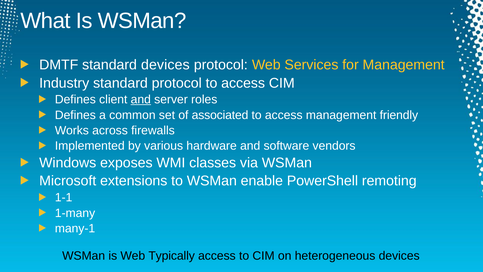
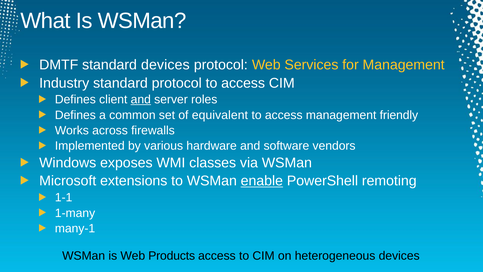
associated: associated -> equivalent (220, 115)
enable underline: none -> present (262, 181)
Typically: Typically -> Products (172, 256)
